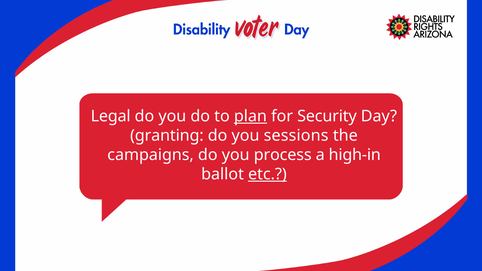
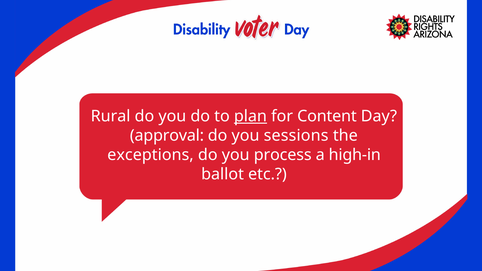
Legal: Legal -> Rural (111, 116)
Security: Security -> Content (327, 116)
granting: granting -> approval (167, 136)
campaigns: campaigns -> exceptions (151, 155)
etc underline: present -> none (267, 174)
